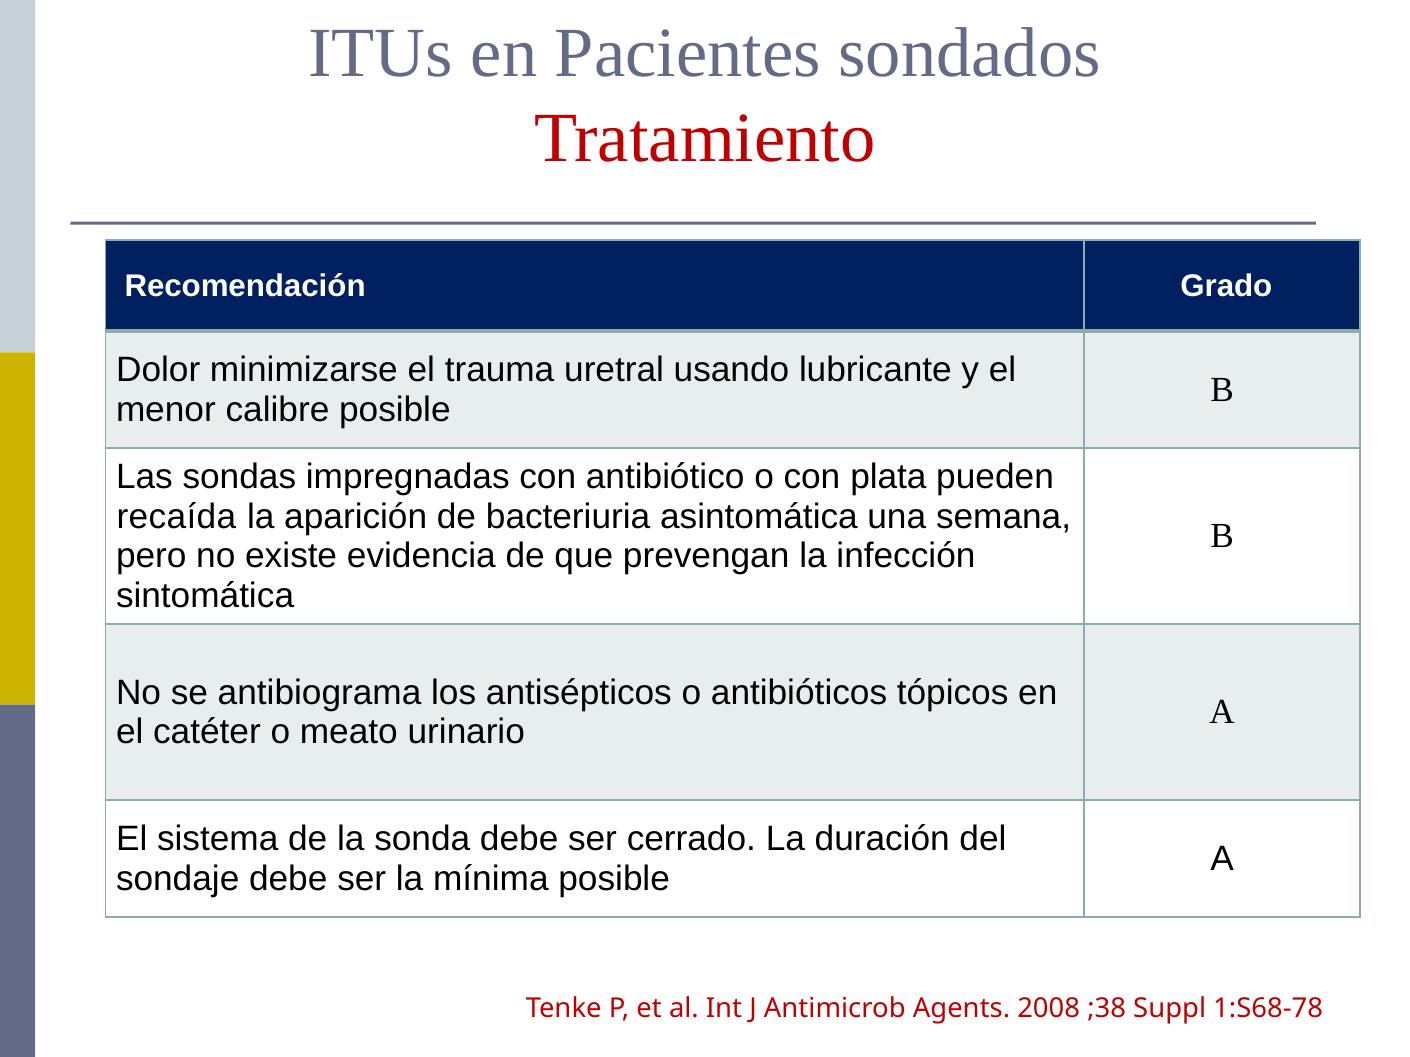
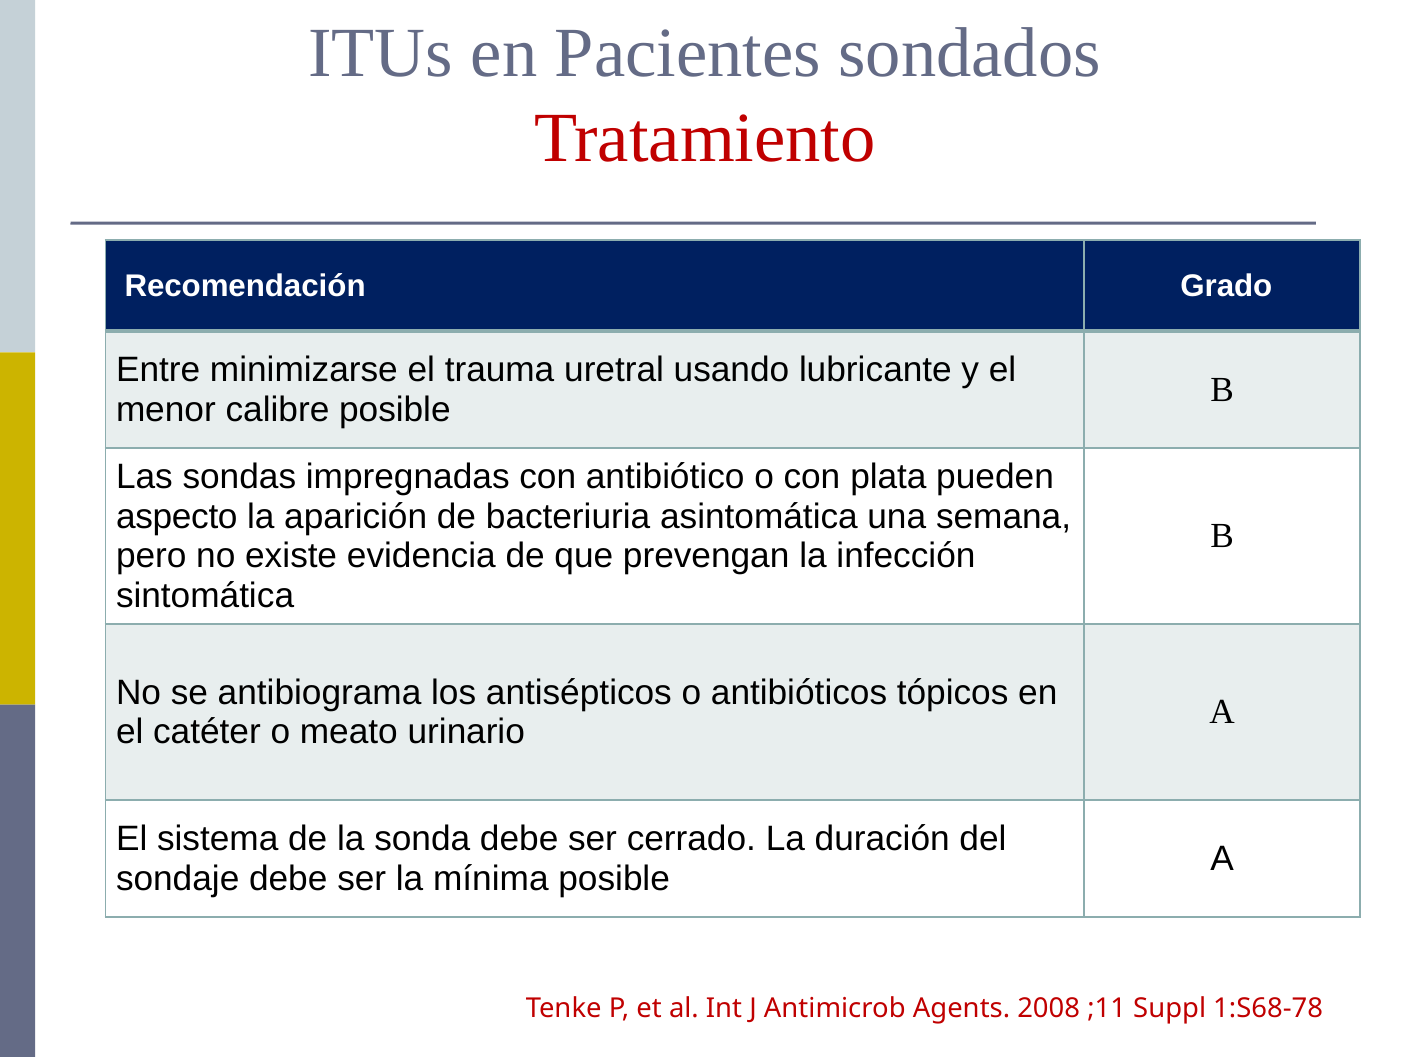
Dolor: Dolor -> Entre (158, 370)
recaída: recaída -> aspecto (177, 517)
;38: ;38 -> ;11 (1107, 1009)
